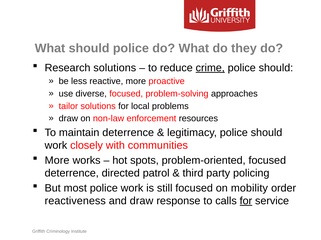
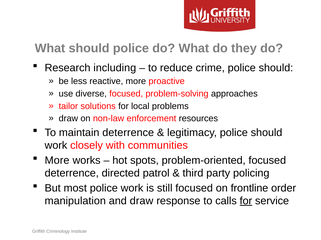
Research solutions: solutions -> including (115, 68)
crime underline: present -> none (210, 68)
mobility: mobility -> frontline (249, 189)
reactiveness: reactiveness -> manipulation (75, 201)
